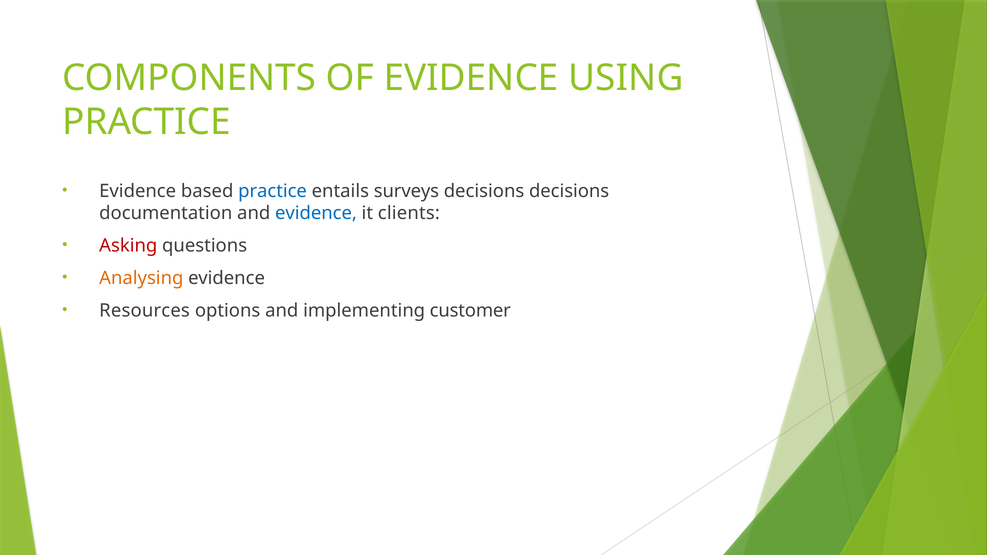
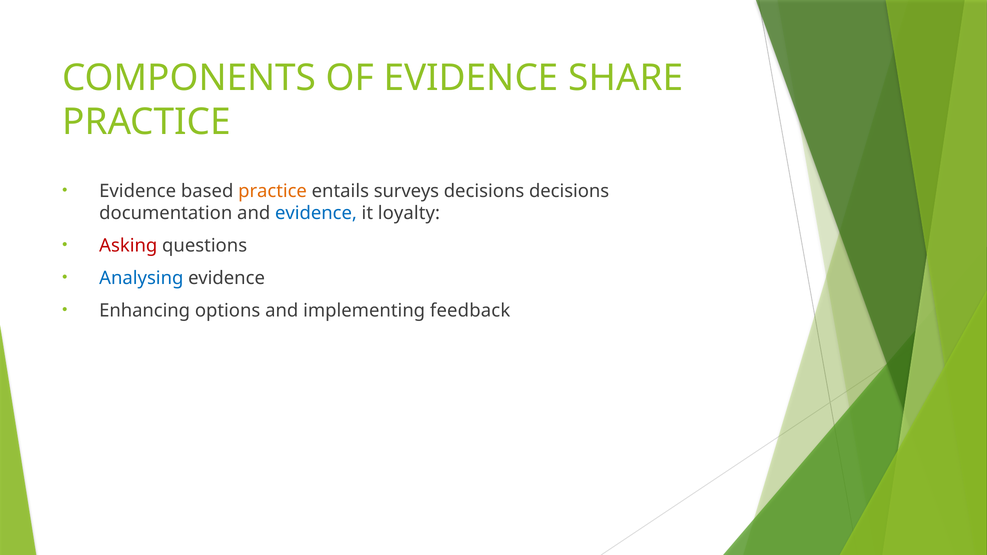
USING: USING -> SHARE (626, 78)
practice colour: blue -> orange (273, 191)
clients: clients -> loyalty (409, 213)
Analysing colour: orange -> blue (141, 278)
Resources: Resources -> Enhancing (145, 311)
customer: customer -> feedback (470, 311)
